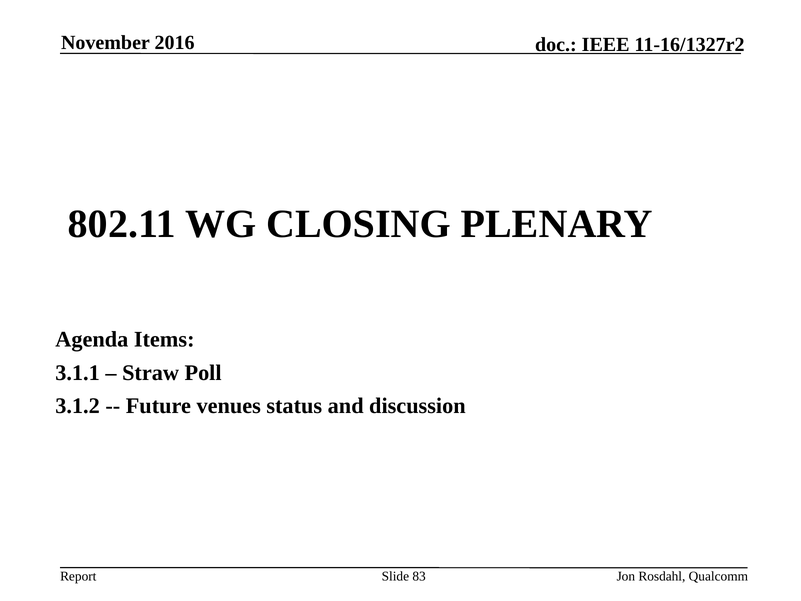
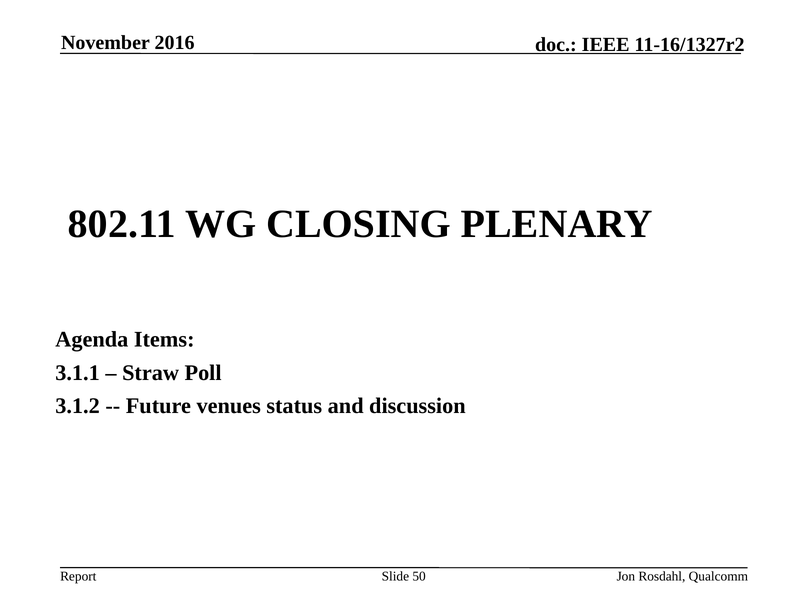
83: 83 -> 50 (419, 576)
